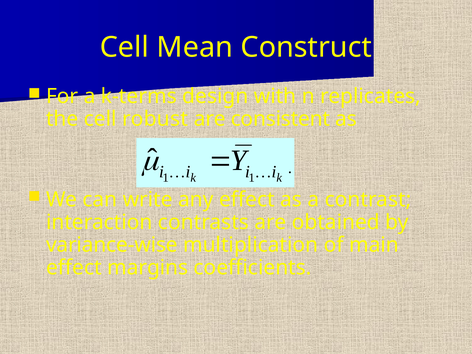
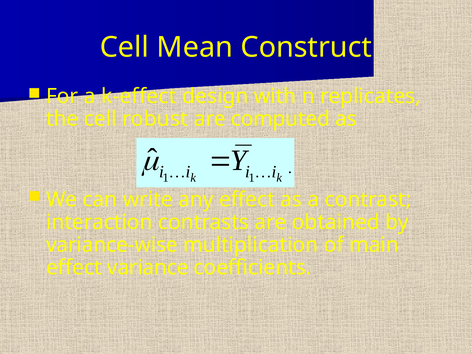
k-terms: k-terms -> k-effect (139, 96)
consistent: consistent -> computed (280, 119)
margins: margins -> variance (148, 267)
